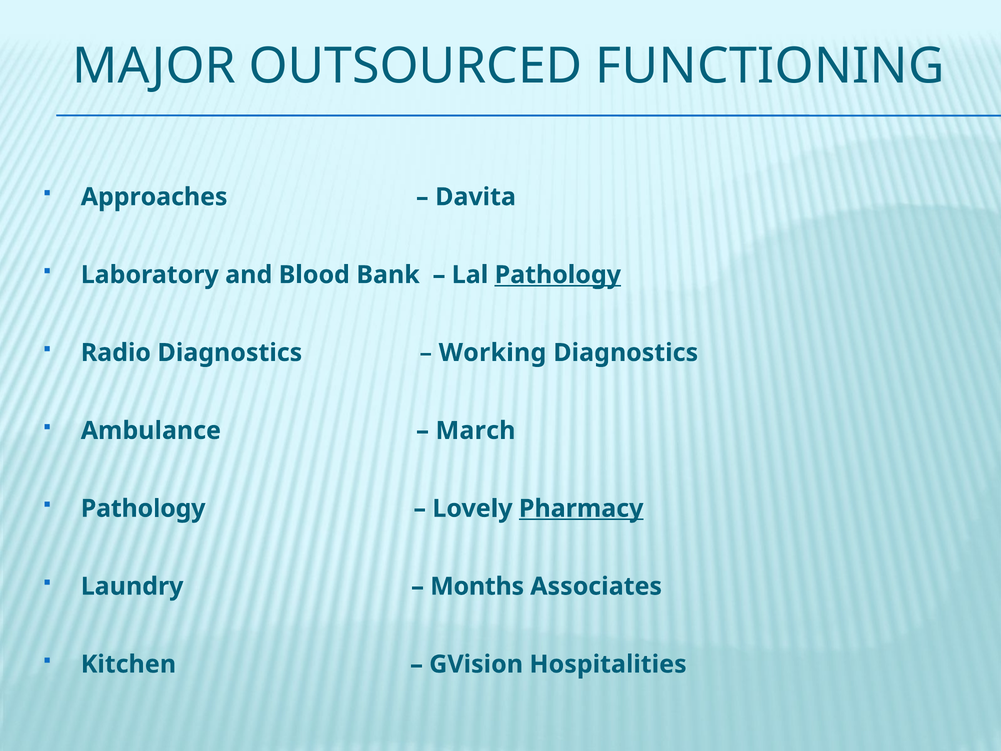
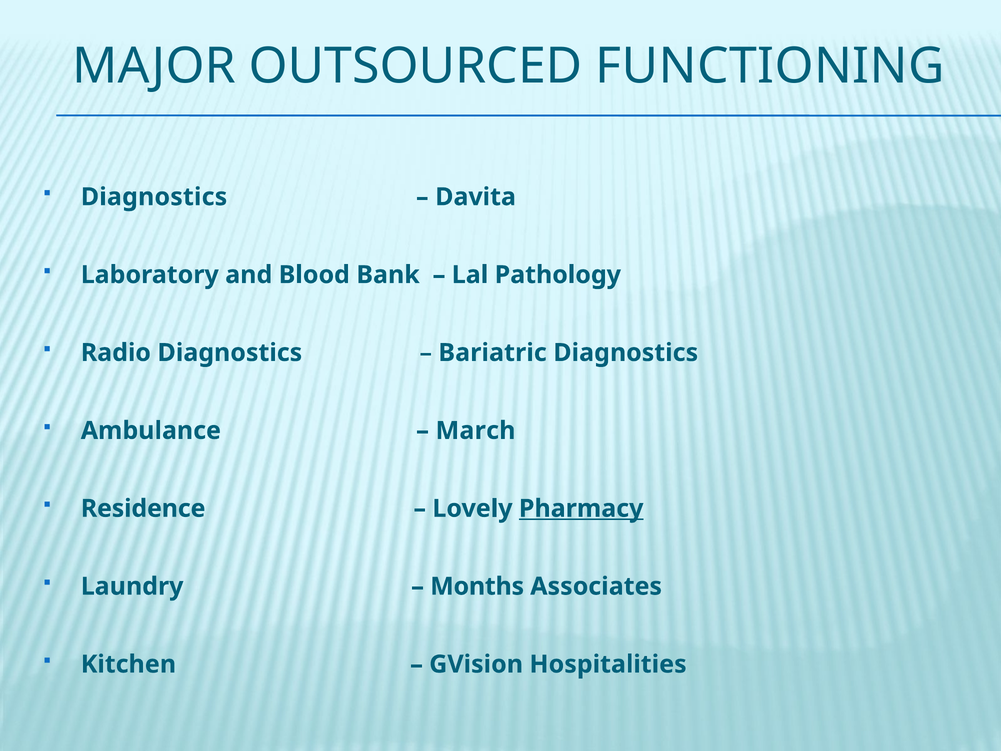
Approaches: Approaches -> Diagnostics (154, 197)
Pathology underline: present -> none (558, 275)
Working: Working -> Bariatric (493, 353)
Pathology: Pathology -> Residence (143, 508)
